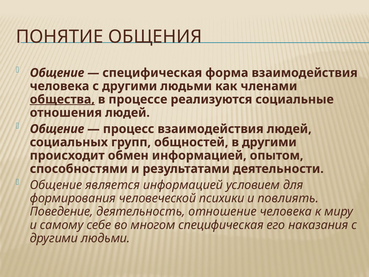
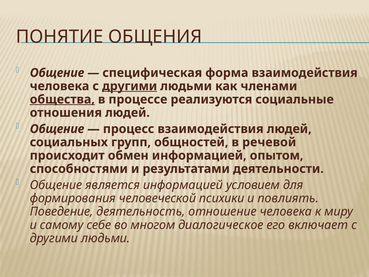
другими underline: none -> present (130, 86)
в другими: другими -> речевой (269, 142)
многом специфическая: специфическая -> диалогическое (221, 225)
наказания: наказания -> включает (318, 225)
